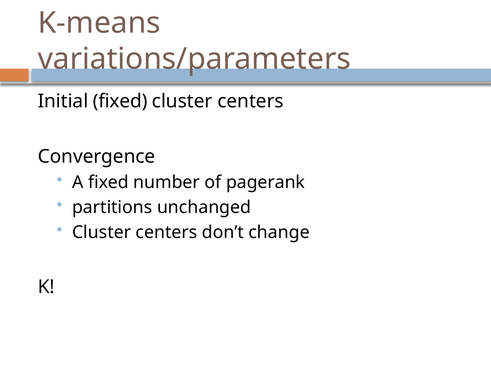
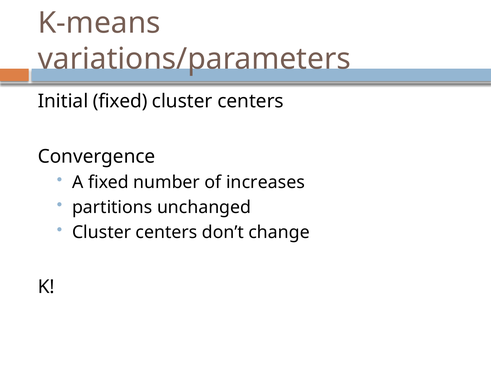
pagerank: pagerank -> increases (265, 182)
